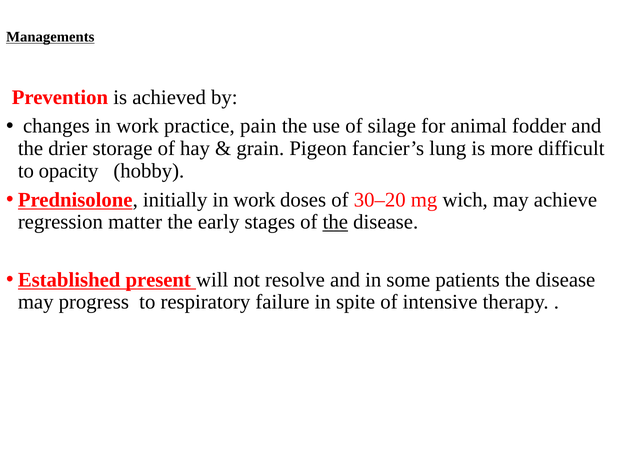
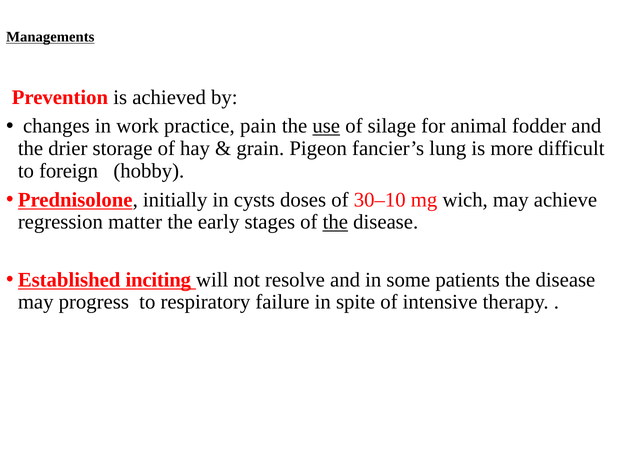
use underline: none -> present (326, 126)
opacity: opacity -> foreign (69, 171)
initially in work: work -> cysts (254, 200)
30–20: 30–20 -> 30–10 (380, 200)
present: present -> inciting (158, 280)
